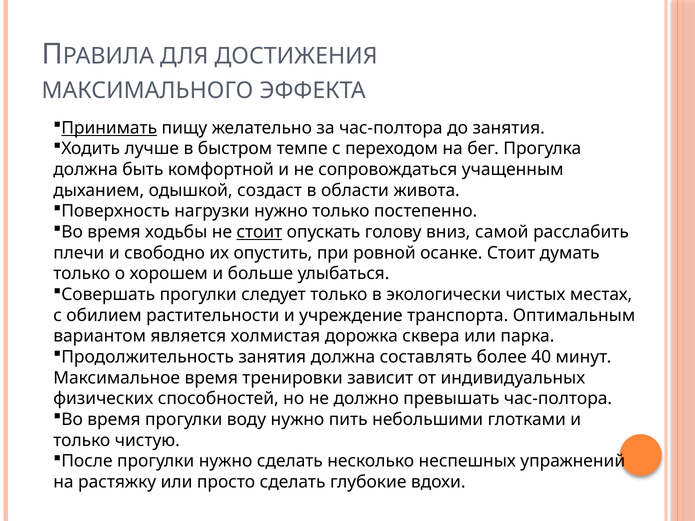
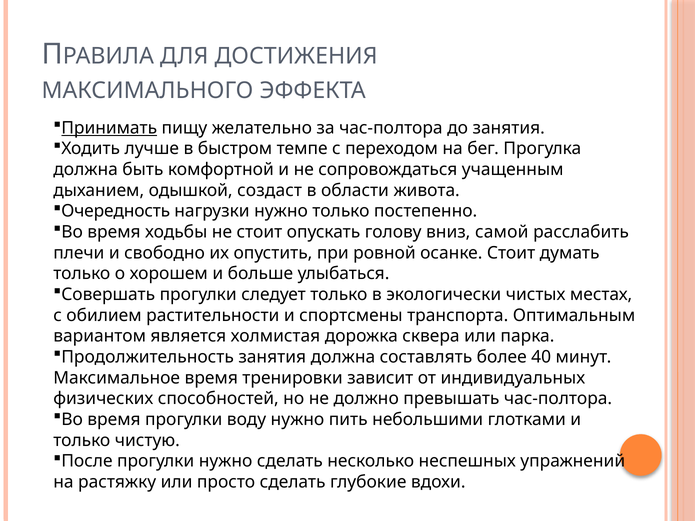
Поверхность: Поверхность -> Очередность (116, 211)
стоит underline: present -> none (259, 232)
учреждение: учреждение -> спортсмены (351, 316)
